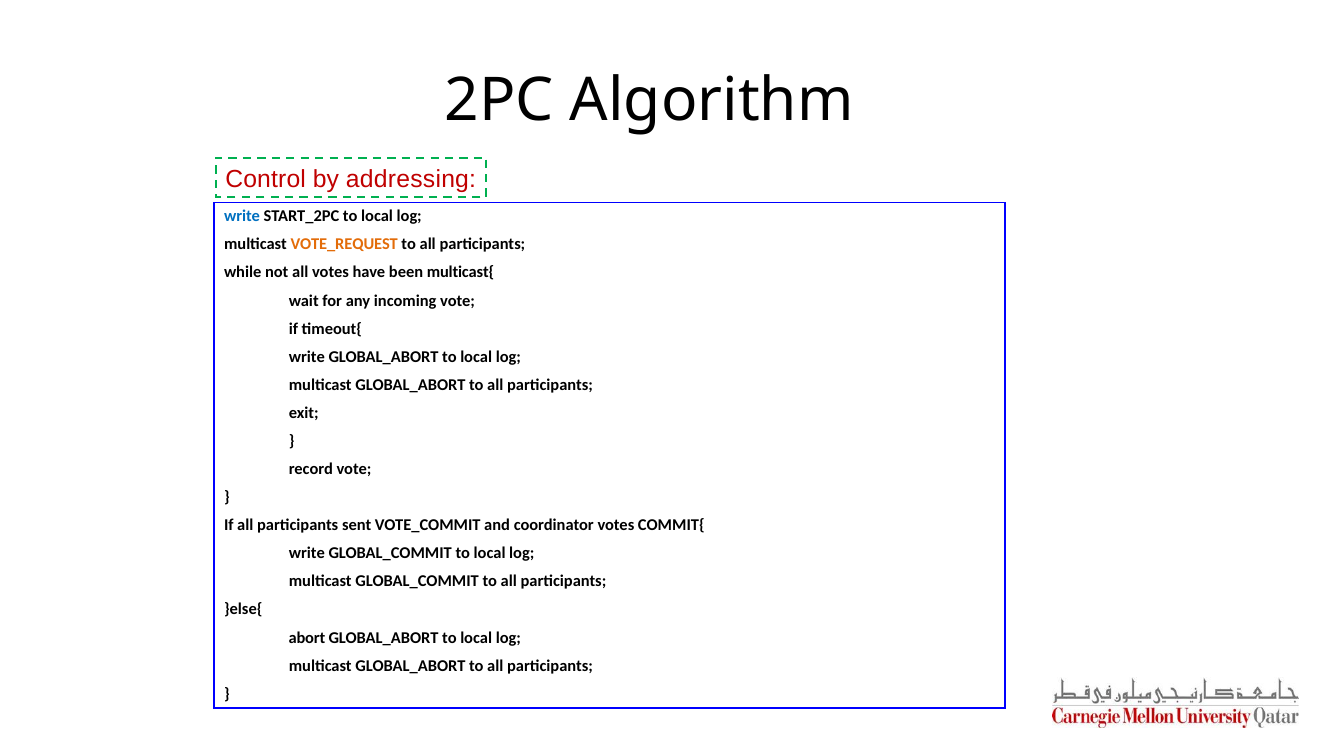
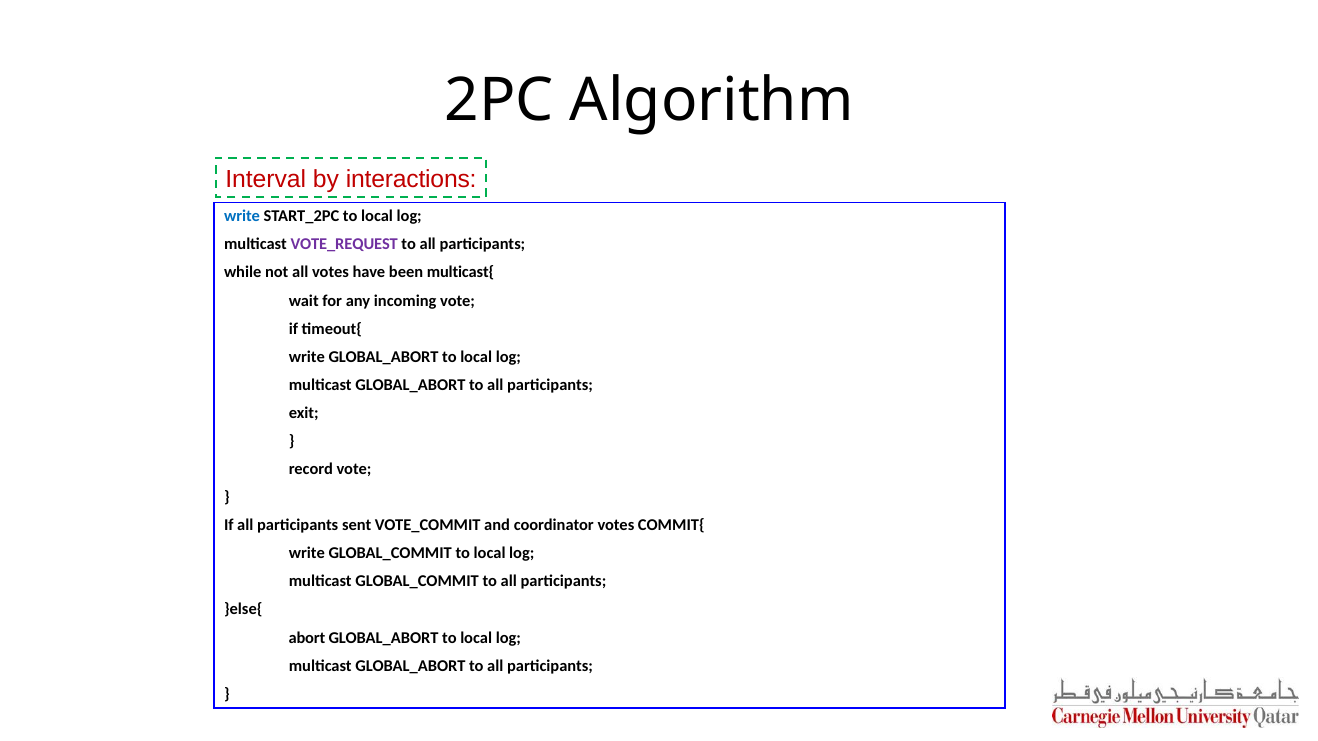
Control: Control -> Interval (266, 179)
addressing: addressing -> interactions (411, 179)
VOTE_REQUEST colour: orange -> purple (344, 245)
